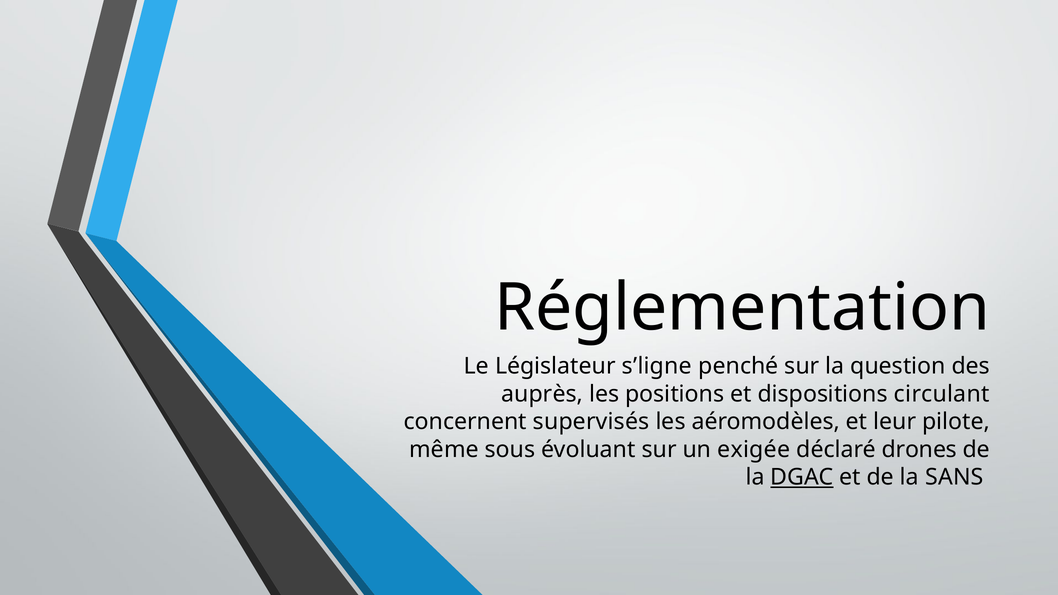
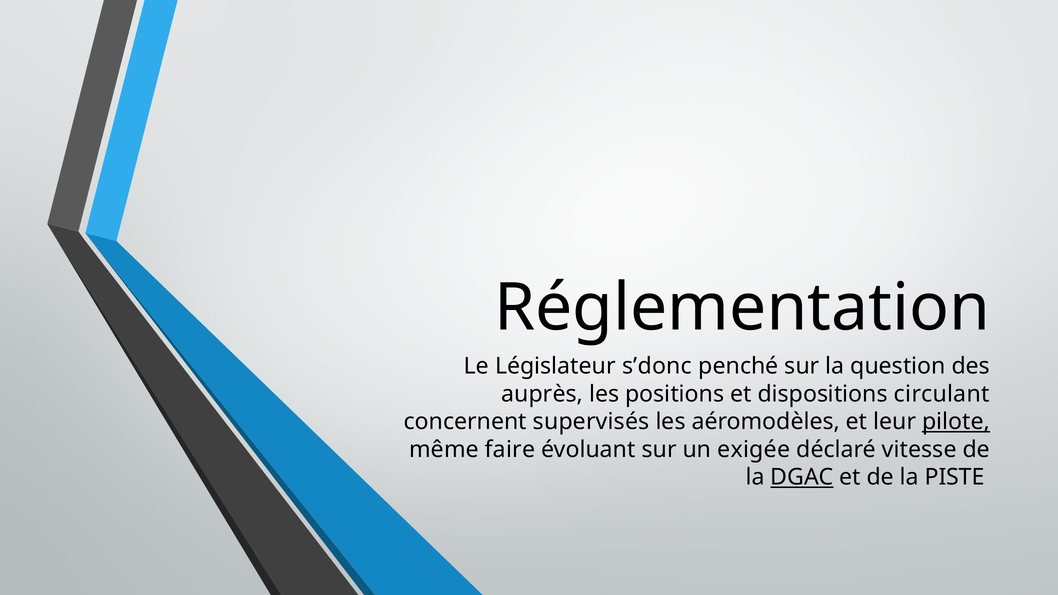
s’ligne: s’ligne -> s’donc (657, 366)
pilote underline: none -> present (956, 422)
sous: sous -> faire (510, 450)
drones: drones -> vitesse (919, 450)
SANS: SANS -> PISTE (955, 477)
